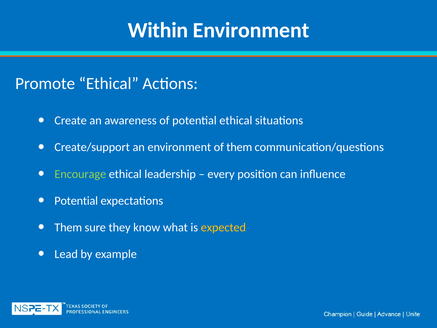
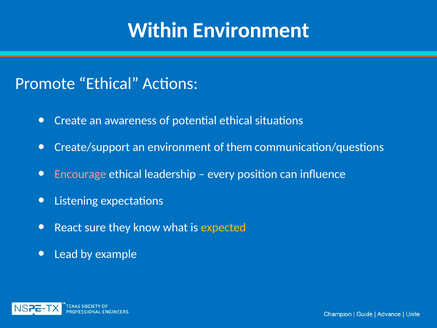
Encourage colour: light green -> pink (80, 174)
Potential: Potential -> Listening (76, 201)
Them: Them -> React (68, 227)
